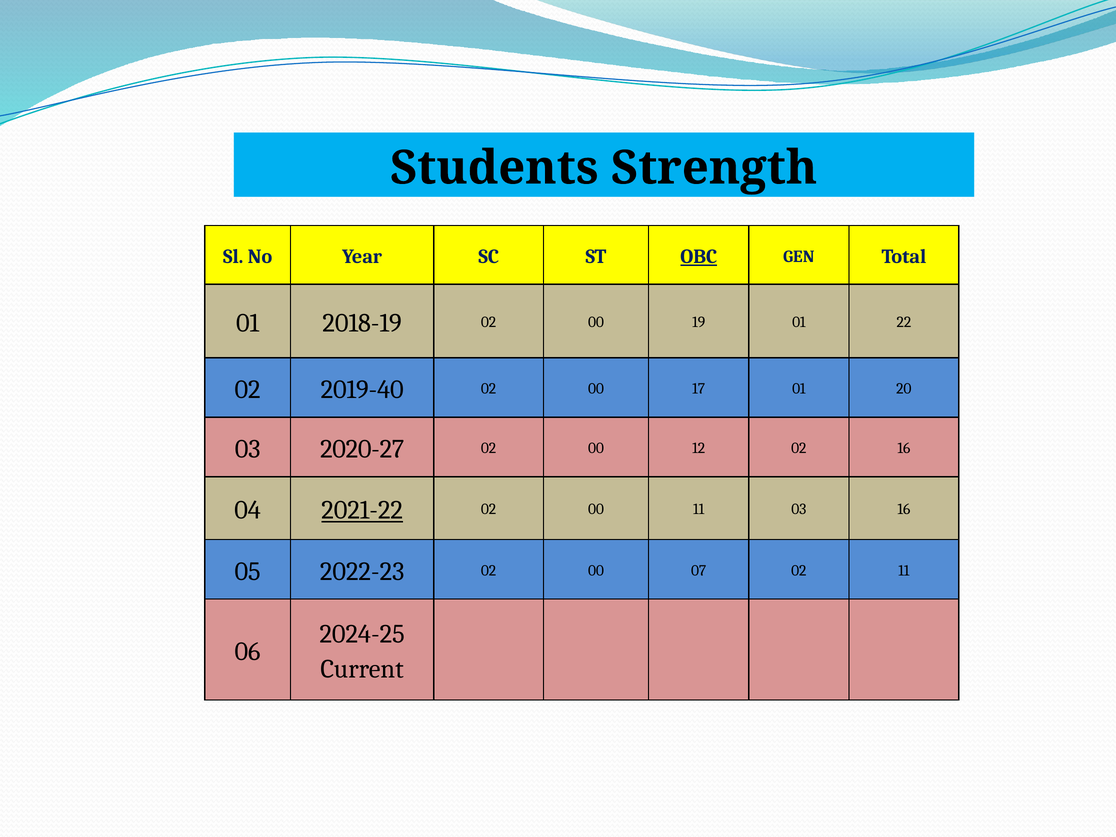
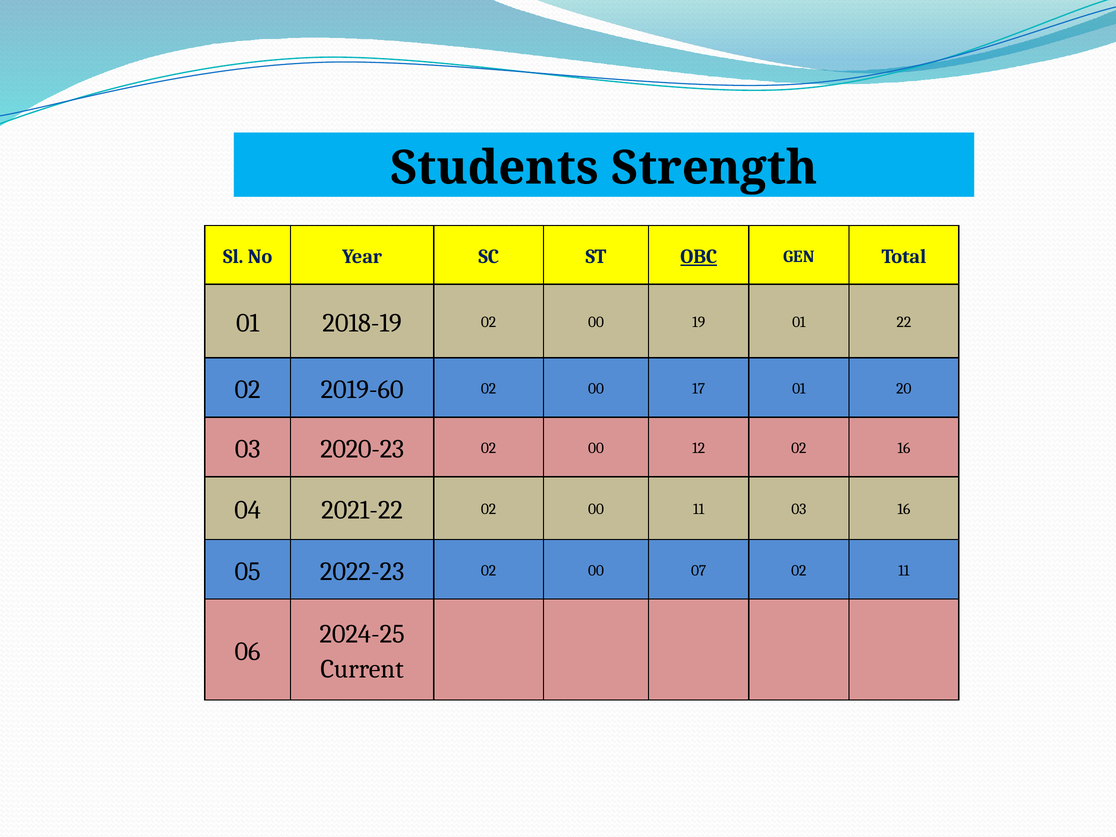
2019-40: 2019-40 -> 2019-60 (362, 390)
2020-27: 2020-27 -> 2020-23 (362, 449)
2021-22 underline: present -> none (362, 510)
